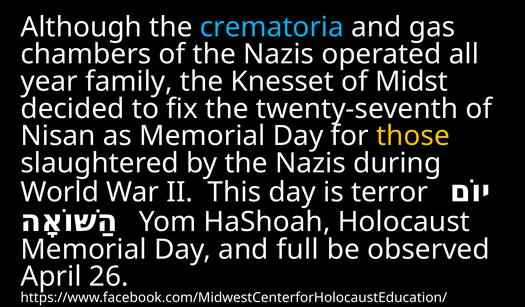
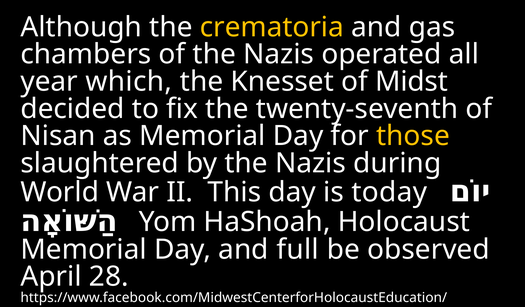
crematoria colour: light blue -> yellow (272, 27)
family: family -> which (129, 82)
terror: terror -> today (389, 193)
26: 26 -> 28 (109, 277)
